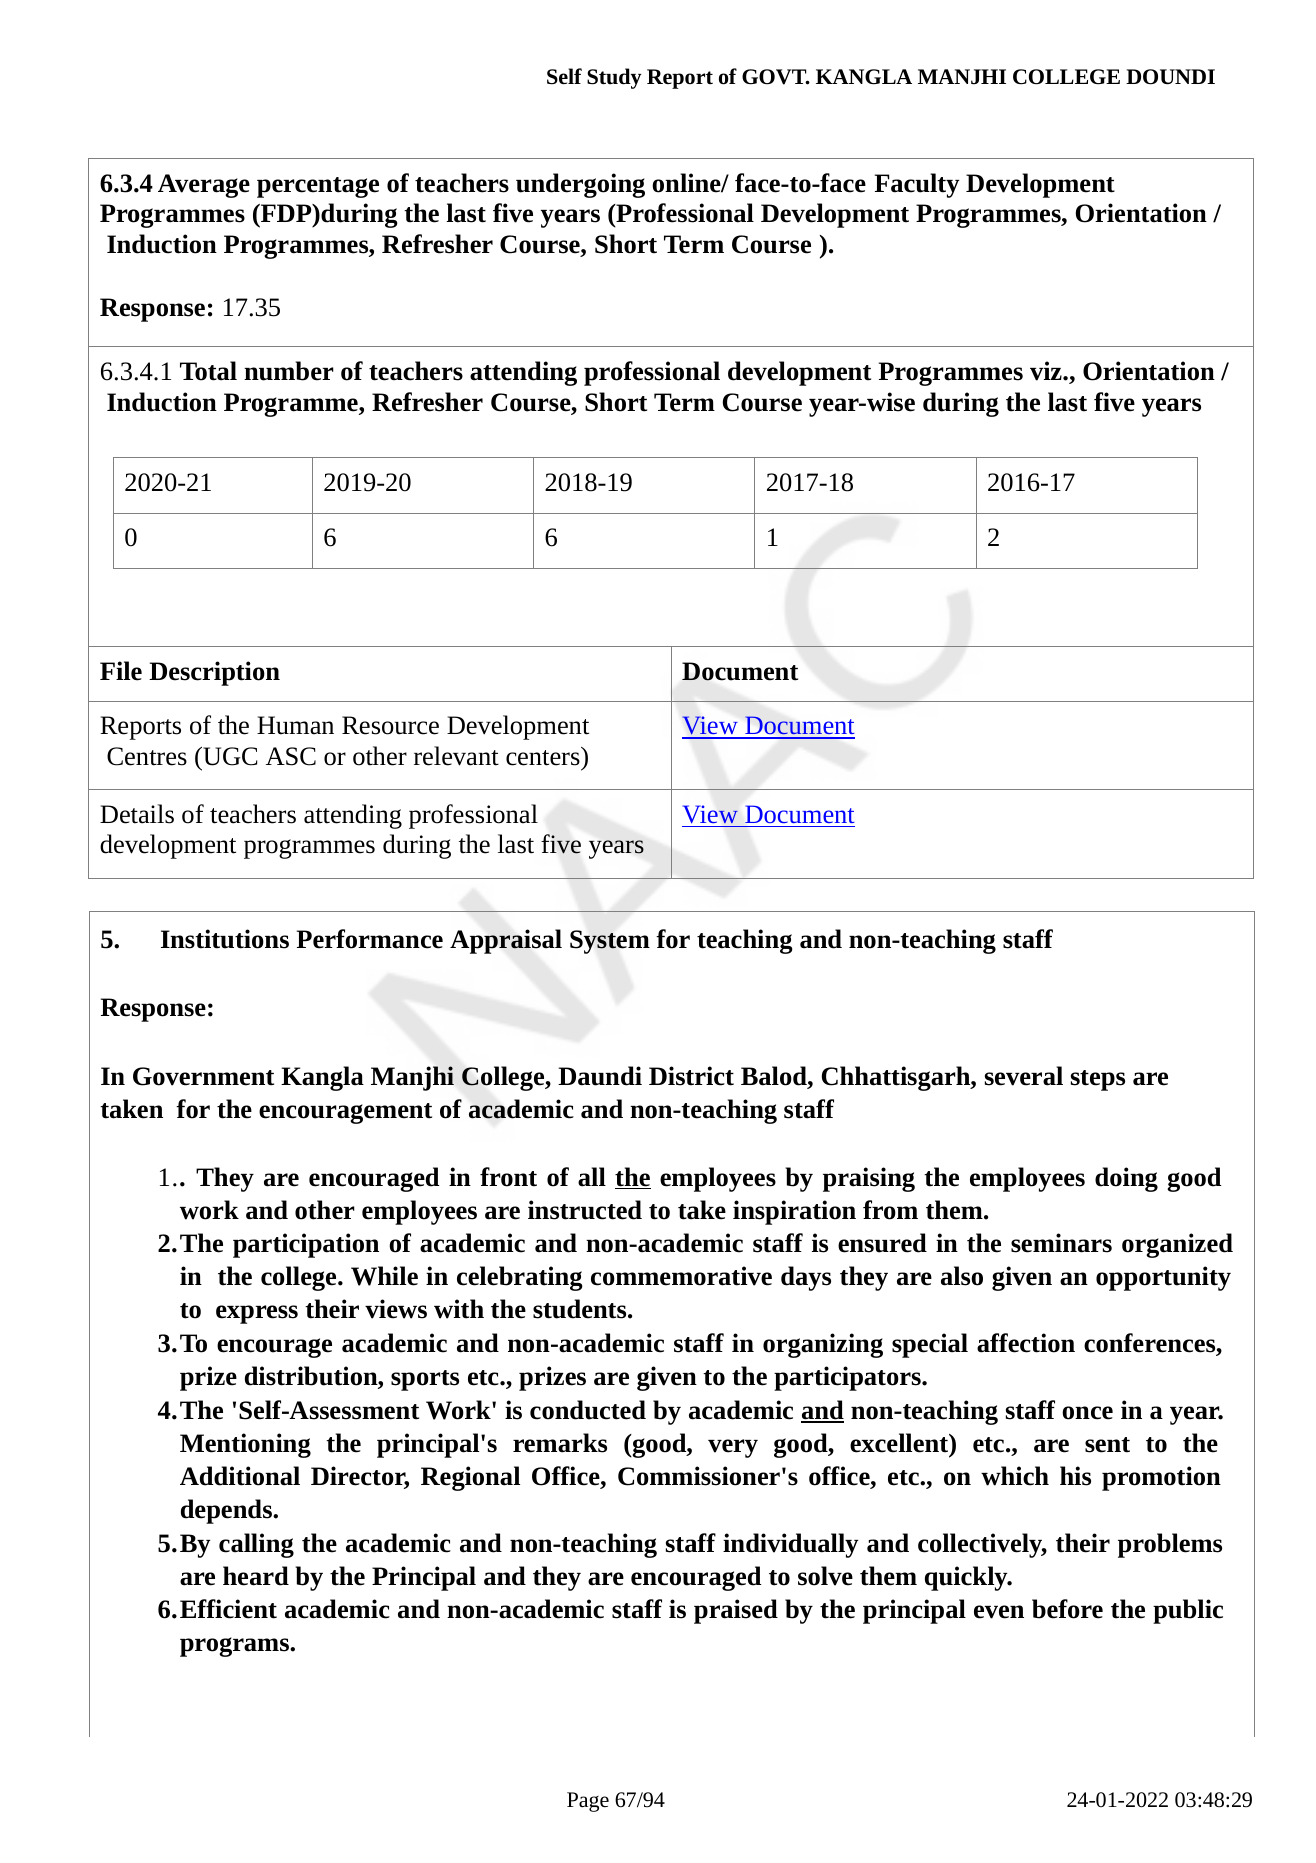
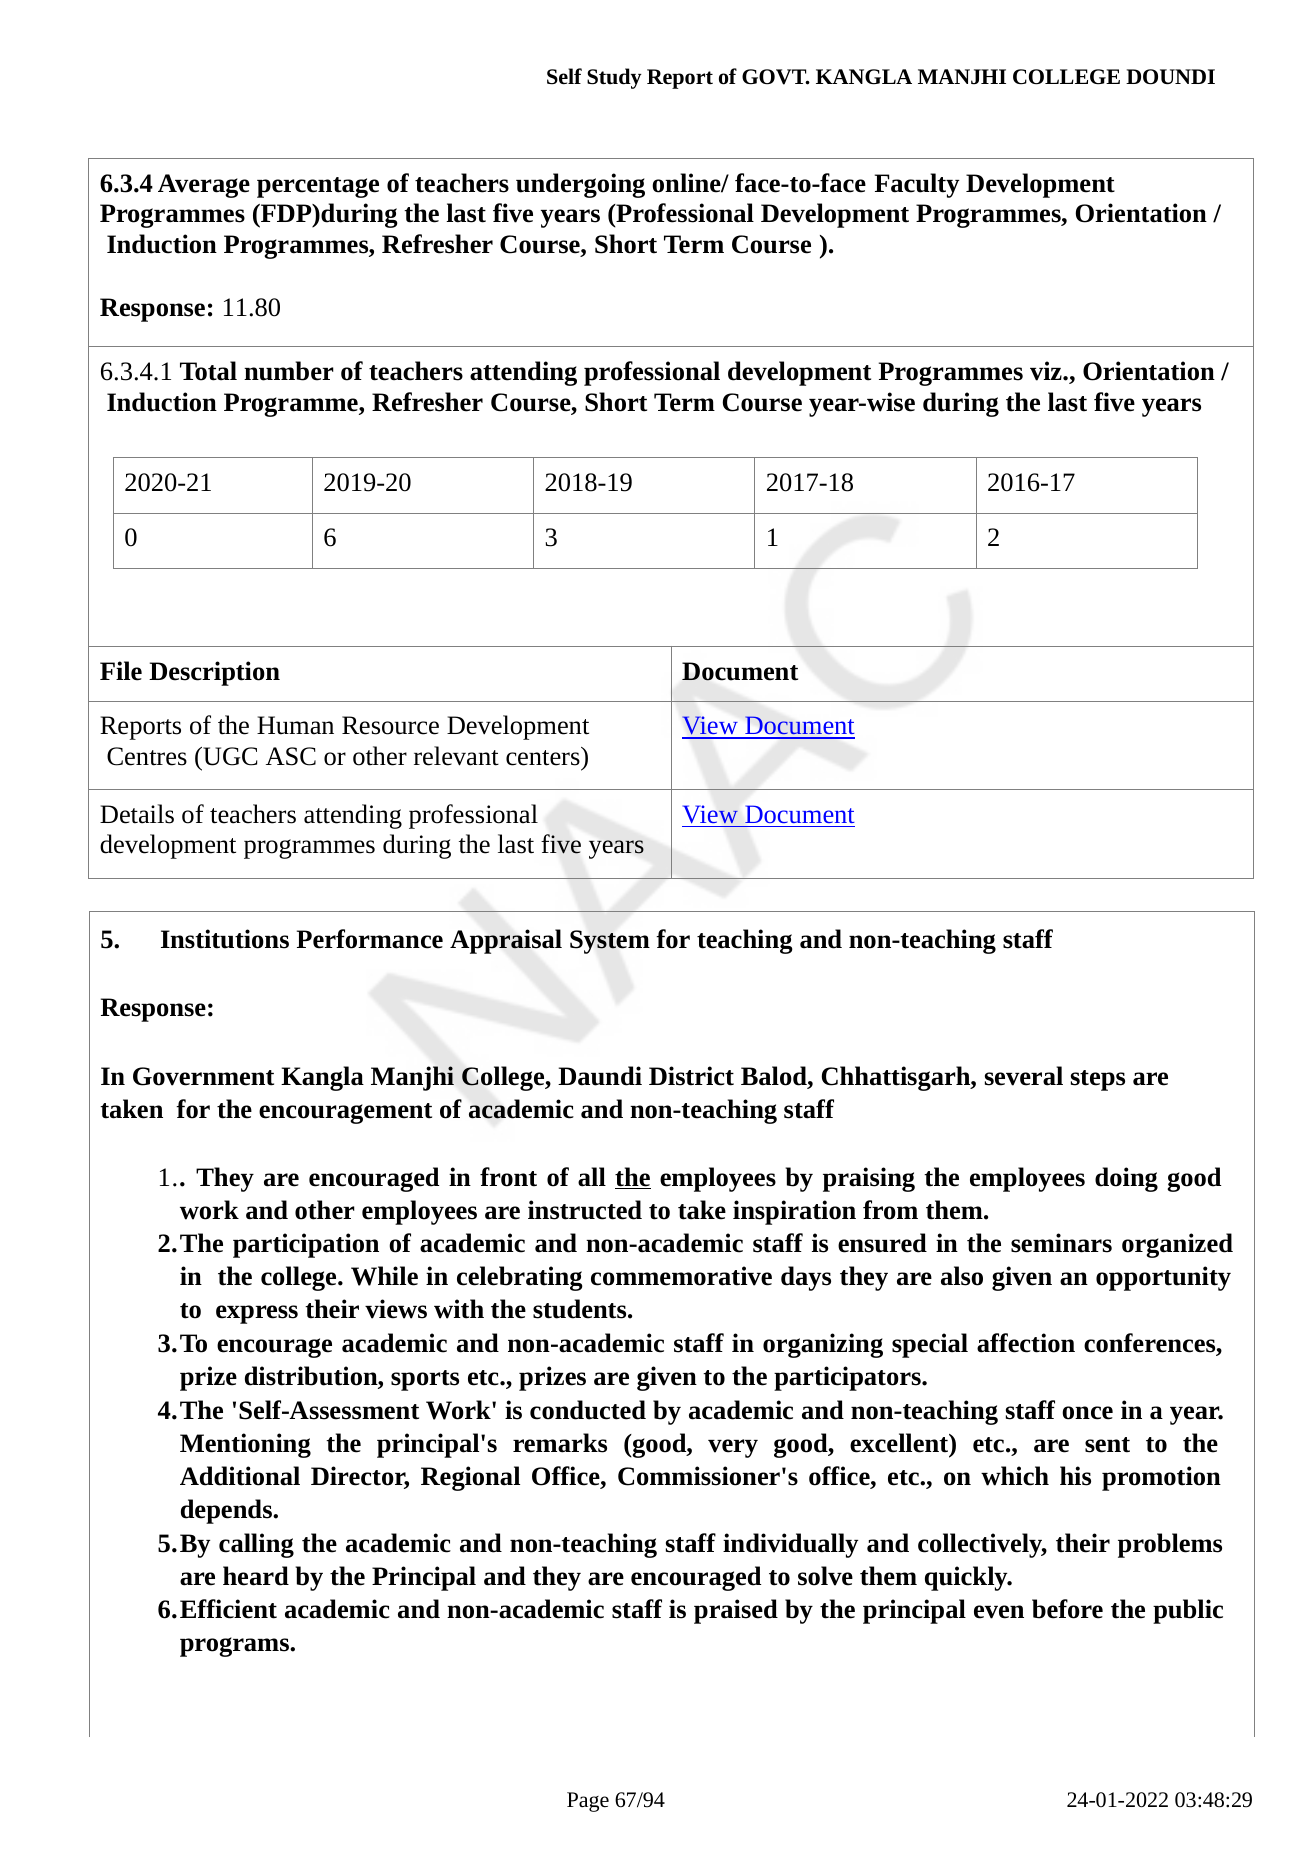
17.35: 17.35 -> 11.80 (251, 307)
6 6: 6 -> 3 (551, 538)
and underline: present -> none (823, 1410)
